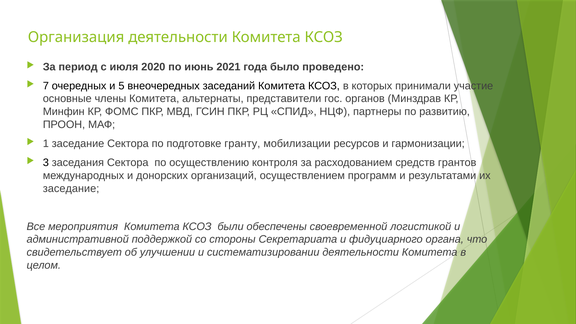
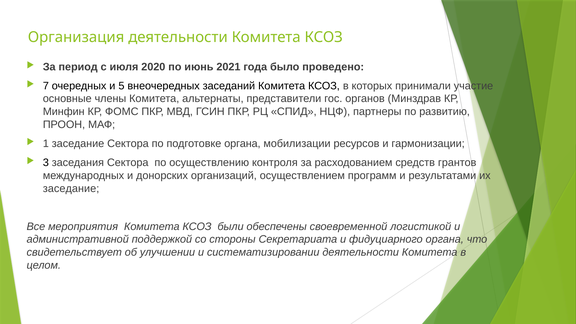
подготовке гранту: гранту -> органа (242, 144)
